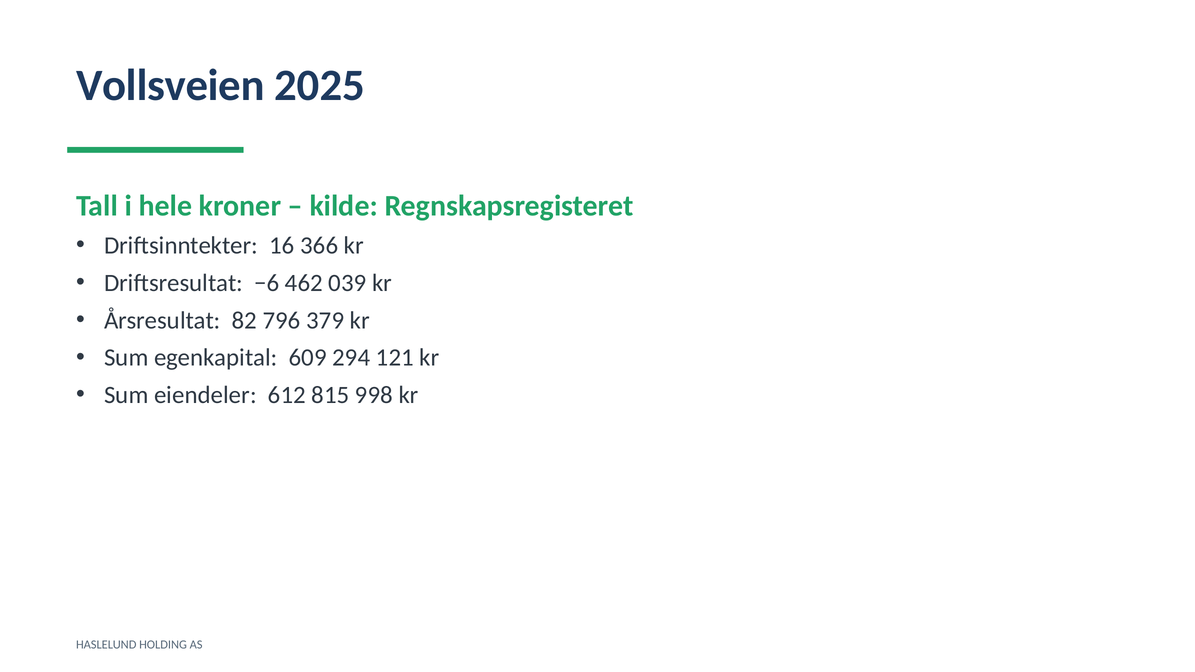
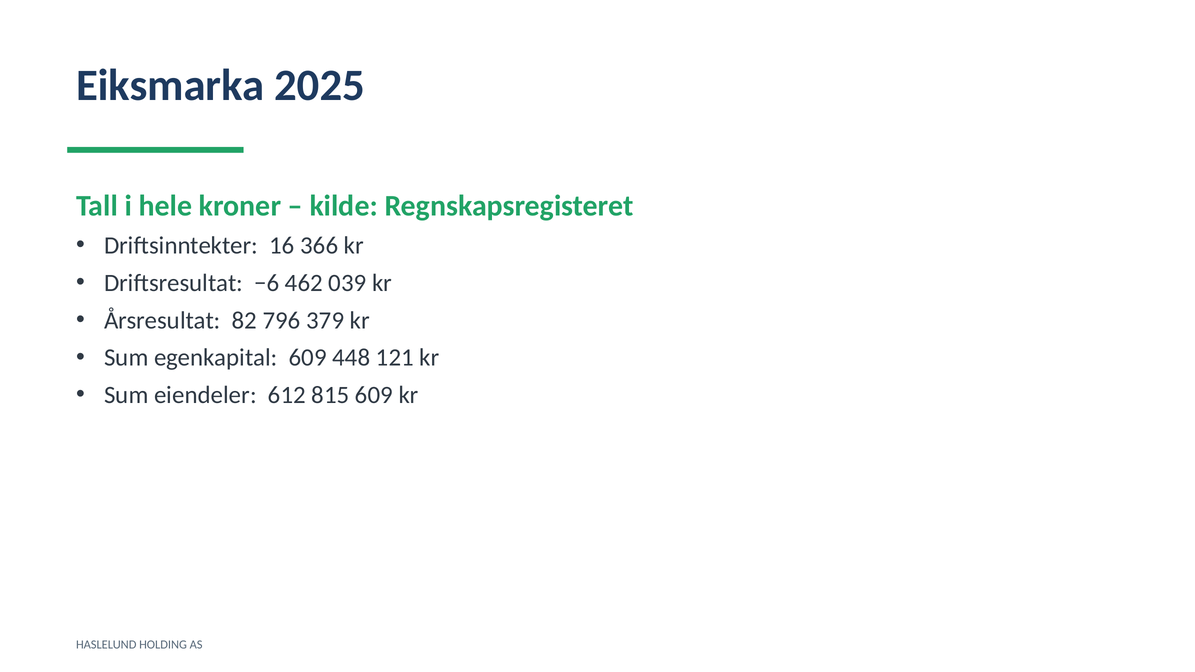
Vollsveien: Vollsveien -> Eiksmarka (170, 85)
294: 294 -> 448 (351, 358)
815 998: 998 -> 609 (374, 395)
